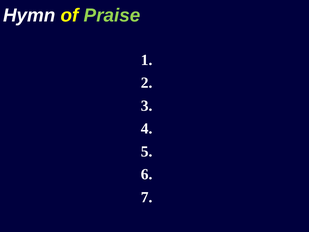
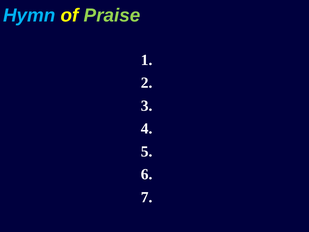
Hymn colour: white -> light blue (29, 15)
